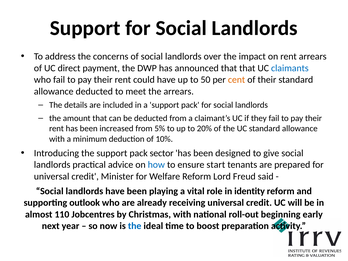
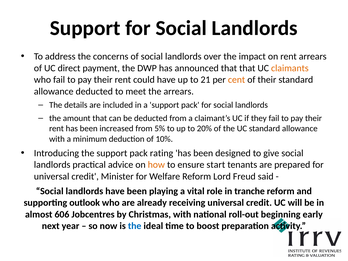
claimants colour: blue -> orange (290, 68)
50: 50 -> 21 (205, 80)
sector: sector -> rating (162, 153)
how colour: blue -> orange (156, 165)
identity: identity -> tranche (250, 191)
110: 110 -> 606 (62, 214)
